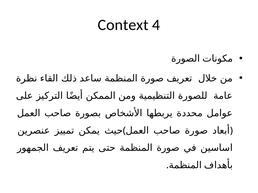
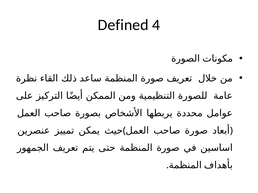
Context: Context -> Defined (123, 25)
